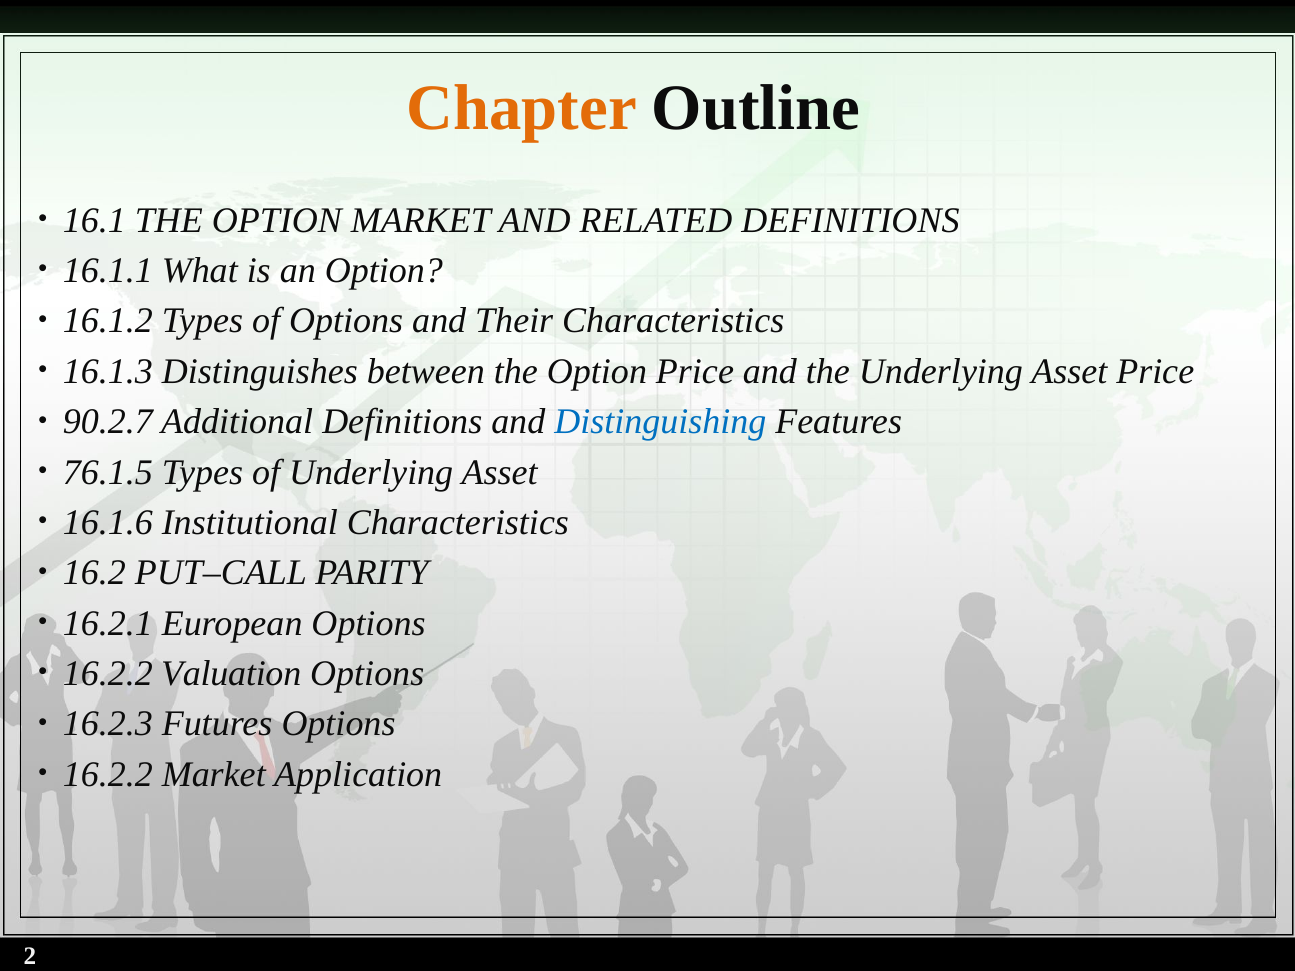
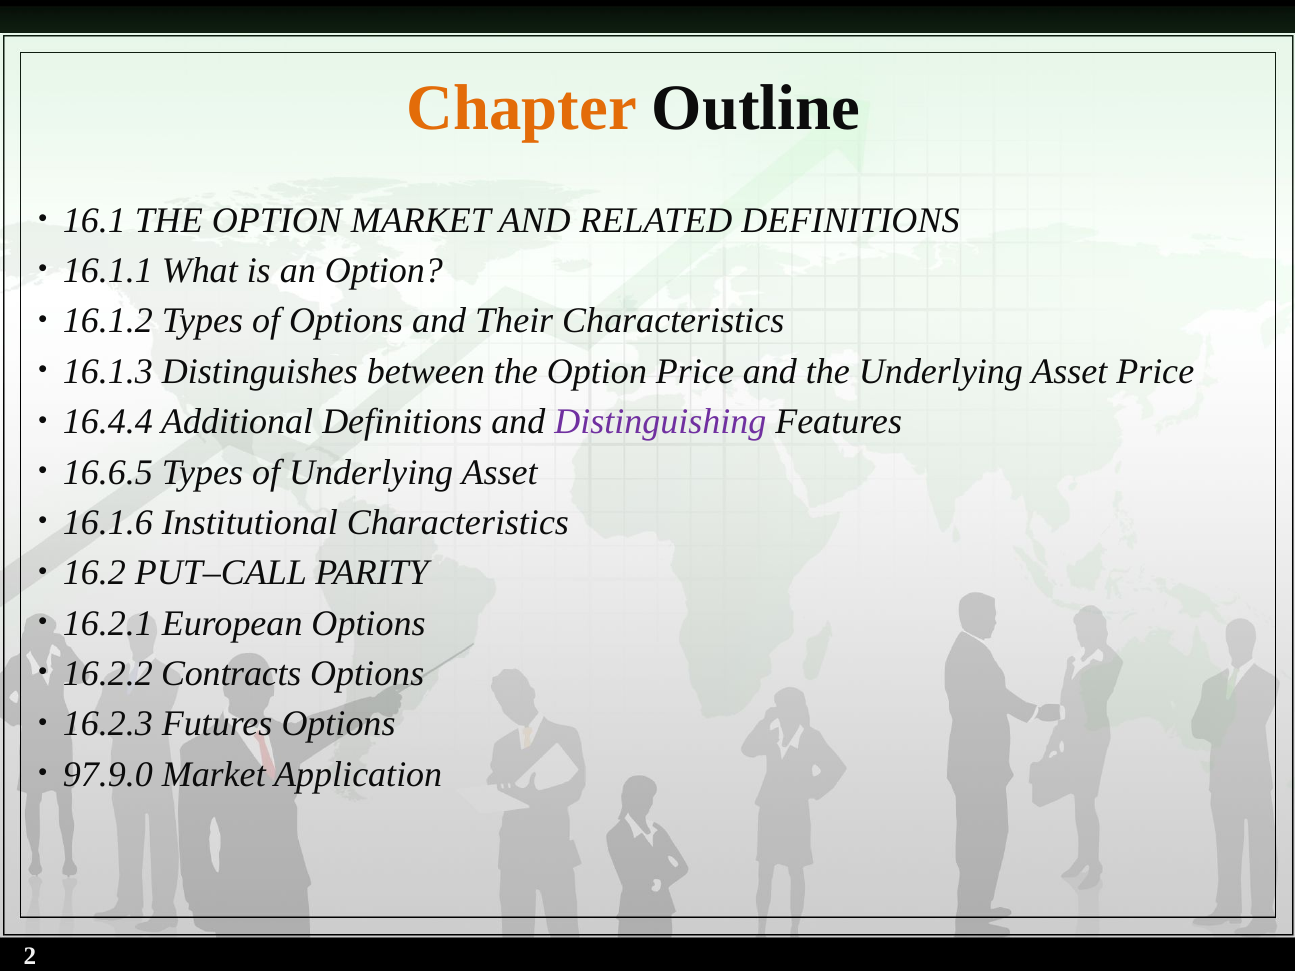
90.2.7: 90.2.7 -> 16.4.4 (108, 422)
Distinguishing colour: blue -> purple (660, 422)
76.1.5: 76.1.5 -> 16.6.5 (108, 472)
Valuation: Valuation -> Contracts (231, 674)
16.2.2: 16.2.2 -> 97.9.0 (108, 775)
